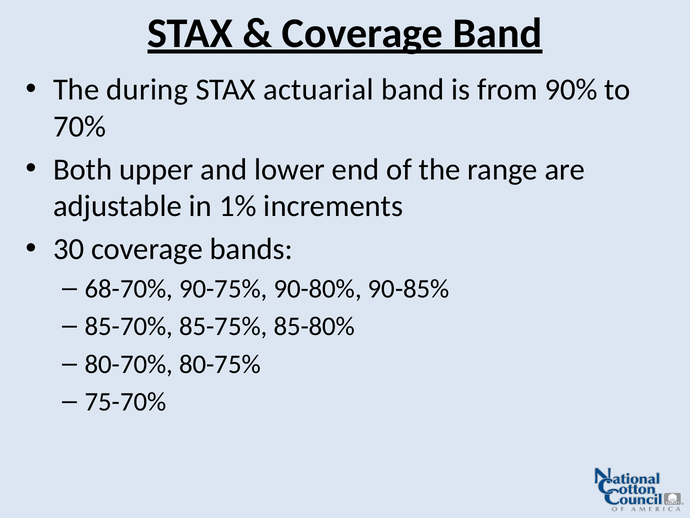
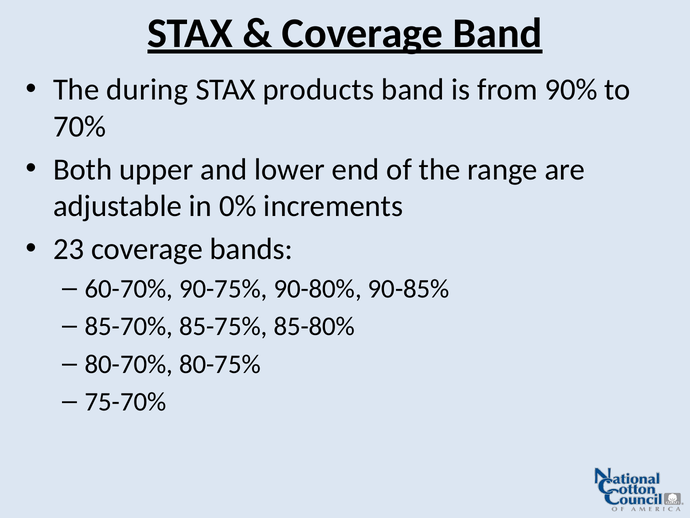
actuarial: actuarial -> products (318, 90)
1%: 1% -> 0% (238, 206)
30: 30 -> 23 (69, 249)
68-70%: 68-70% -> 60-70% (129, 289)
